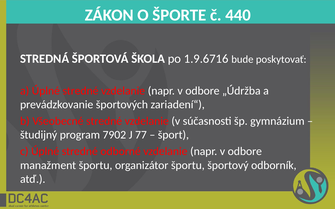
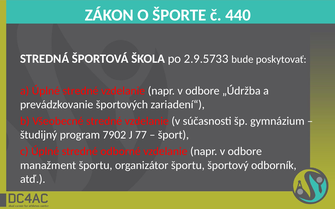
1.9.6716: 1.9.6716 -> 2.9.5733 (206, 59)
